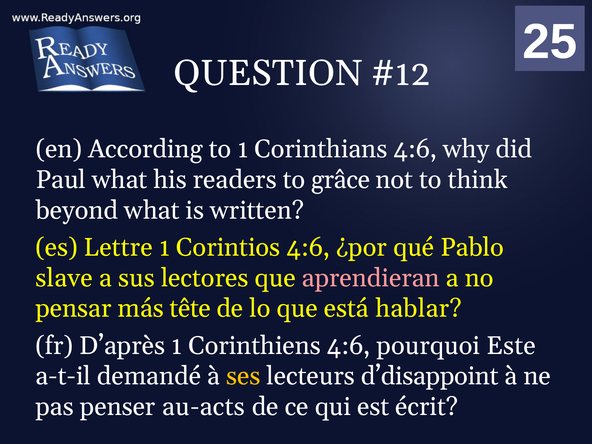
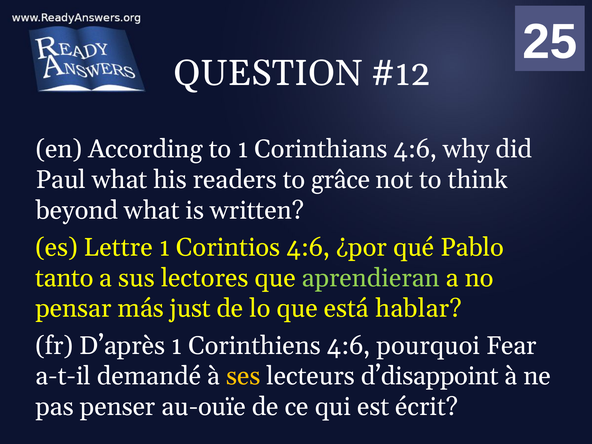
slave: slave -> tanto (64, 278)
aprendieran colour: pink -> light green (371, 278)
tête: tête -> just (190, 309)
Este: Este -> Fear (511, 346)
au-acts: au-acts -> au-ouïe (204, 407)
